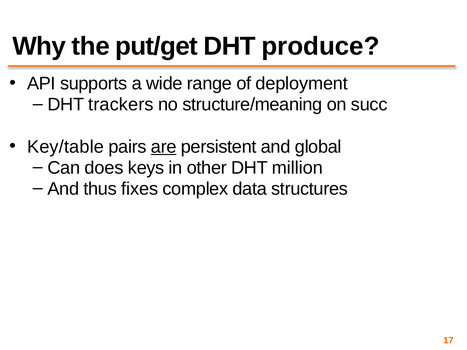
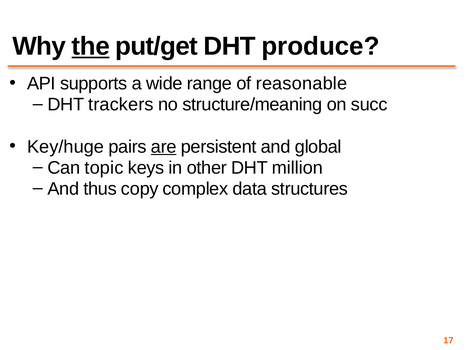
the underline: none -> present (91, 46)
deployment: deployment -> reasonable (302, 84)
Key/table: Key/table -> Key/huge (66, 147)
does: does -> topic (104, 168)
fixes: fixes -> copy (140, 189)
